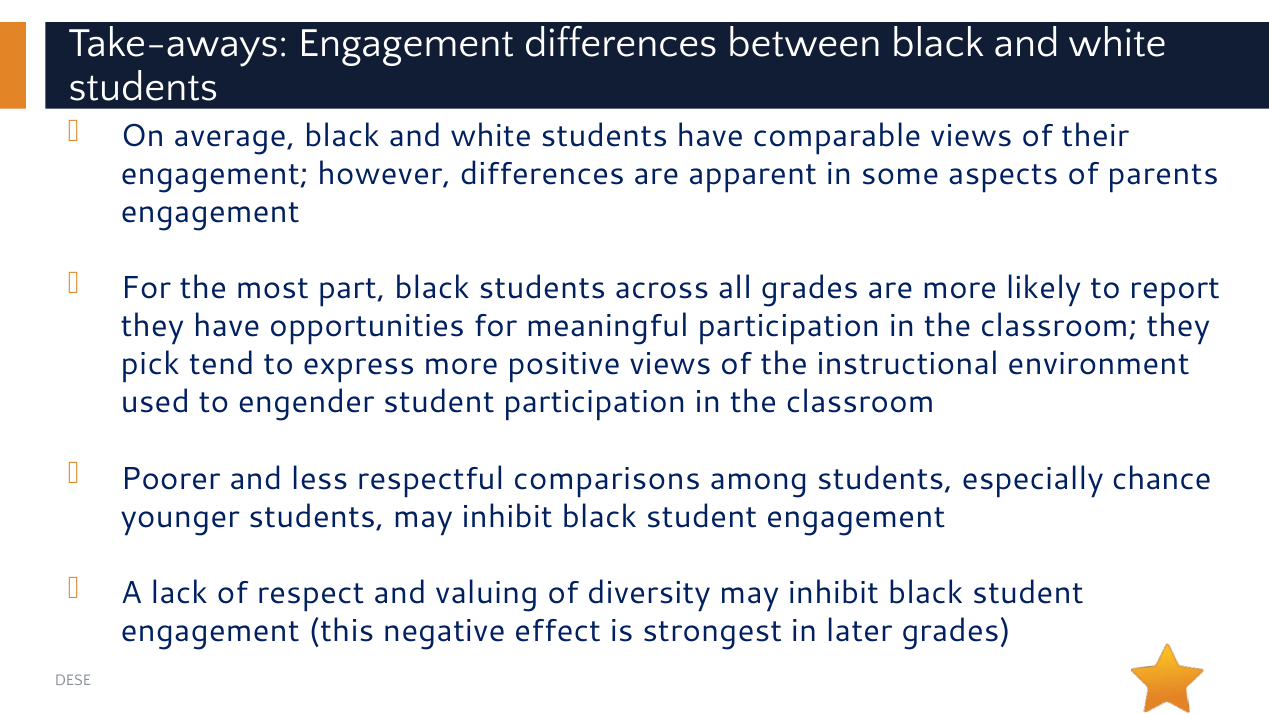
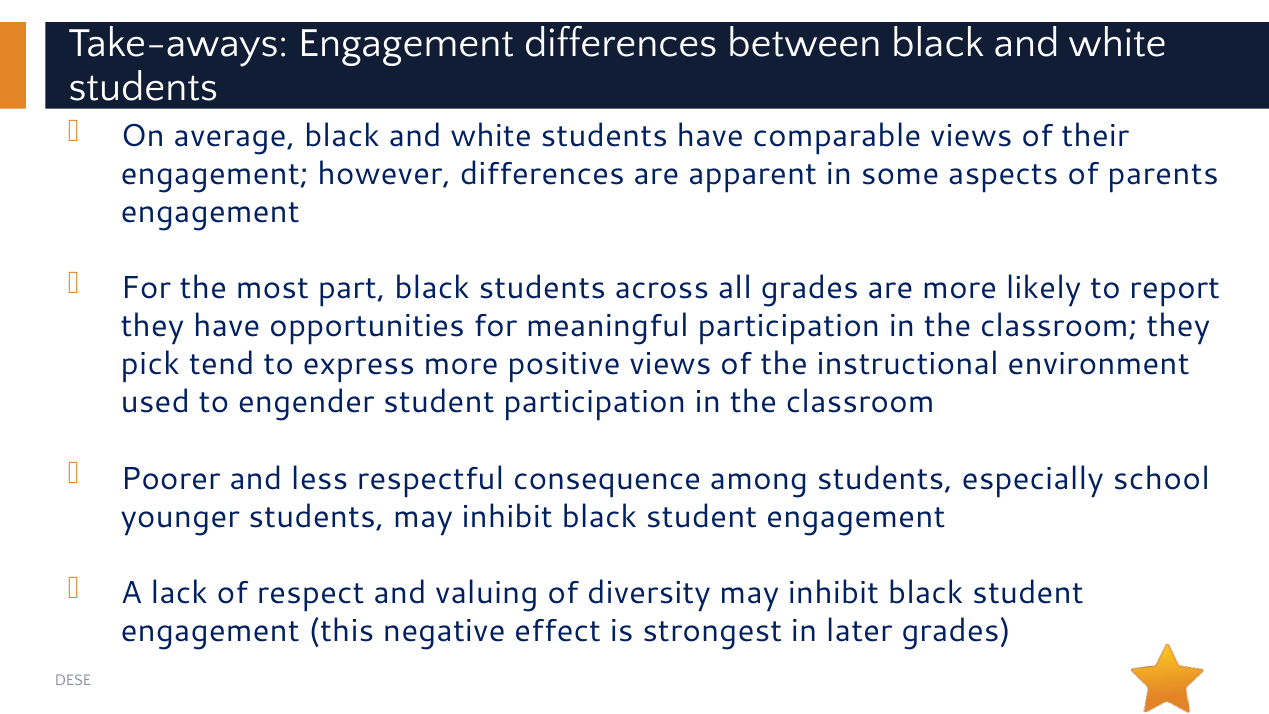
comparisons: comparisons -> consequence (607, 479)
chance: chance -> school (1161, 479)
